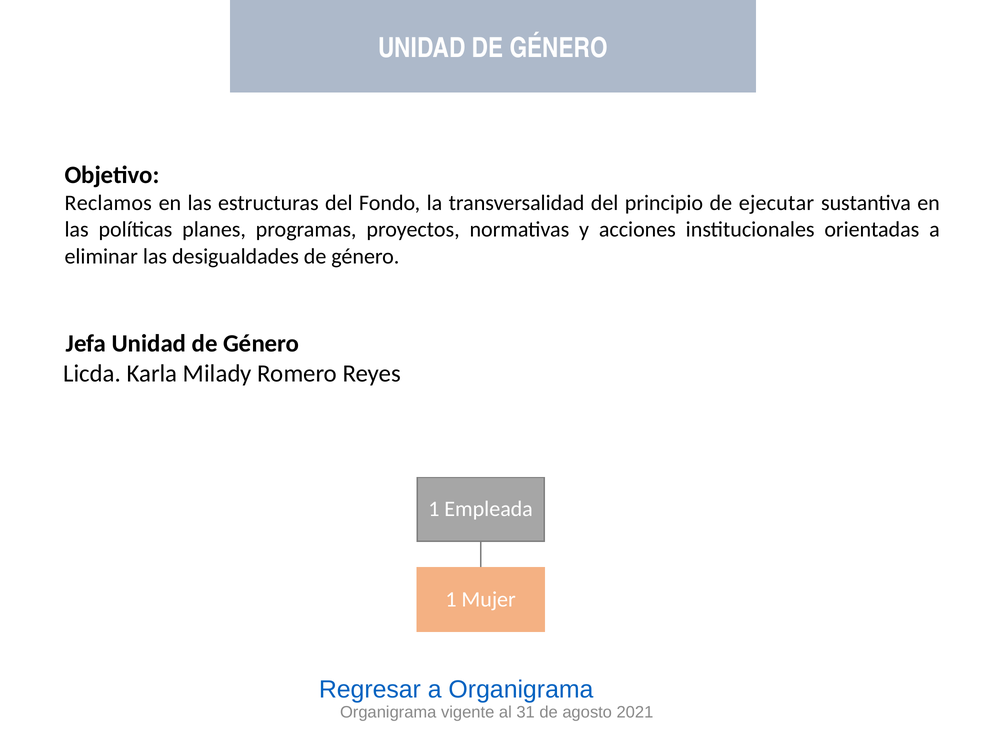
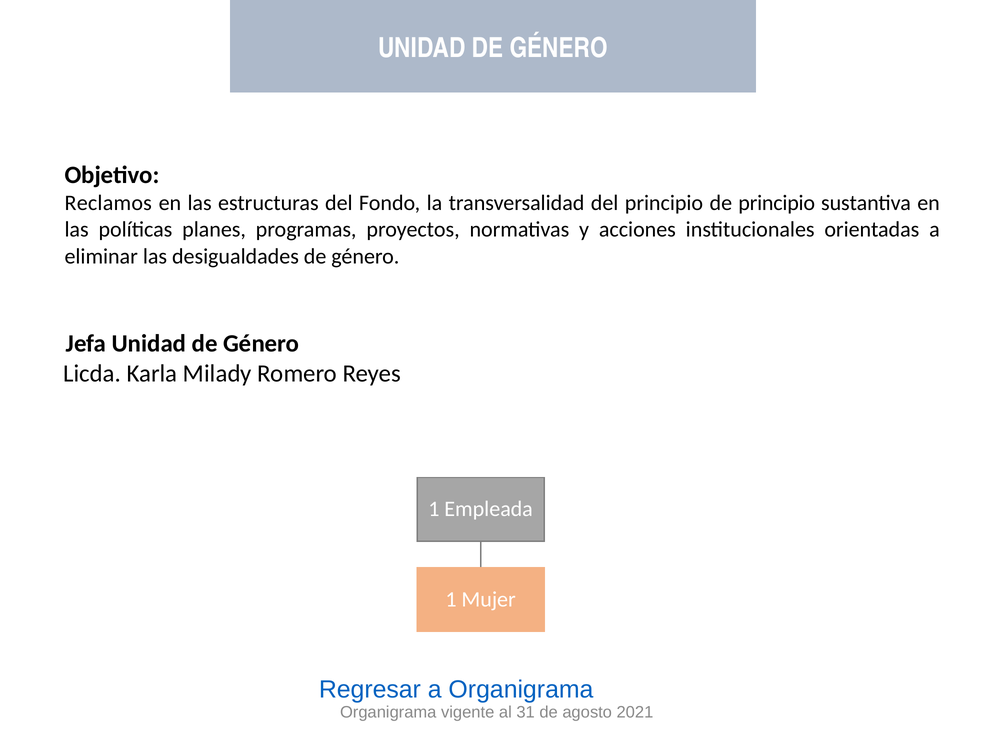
de ejecutar: ejecutar -> principio (777, 203)
